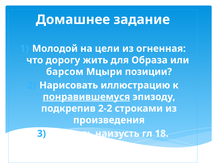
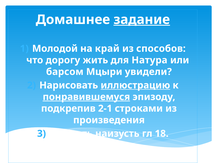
задание underline: none -> present (142, 20)
цели: цели -> край (107, 48)
огненная: огненная -> способов (161, 48)
Образа: Образа -> Натура (149, 60)
позиции: позиции -> увидели (148, 72)
иллюстрацию underline: none -> present (135, 85)
2-2: 2-2 -> 2-1 (105, 108)
